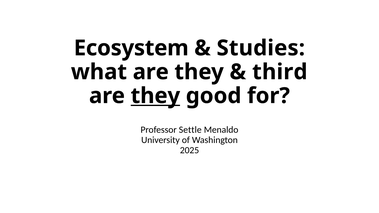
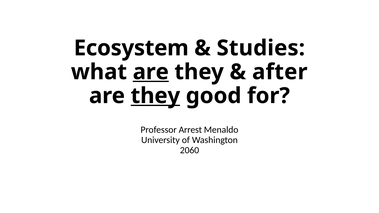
are underline: none -> present (151, 72)
third: third -> after (280, 72)
Settle: Settle -> Arrest (190, 130)
2025: 2025 -> 2060 (189, 150)
